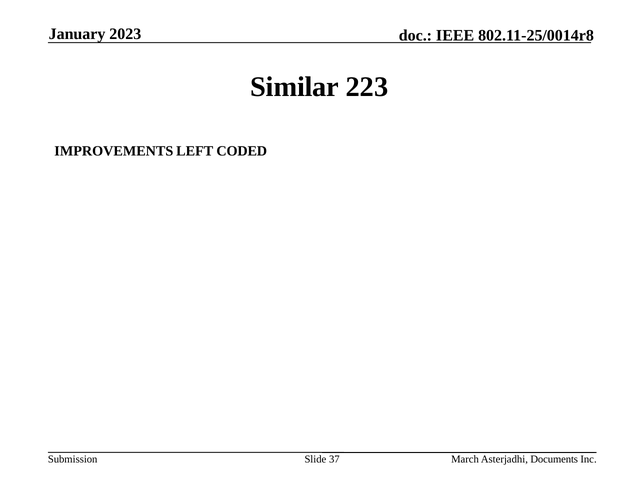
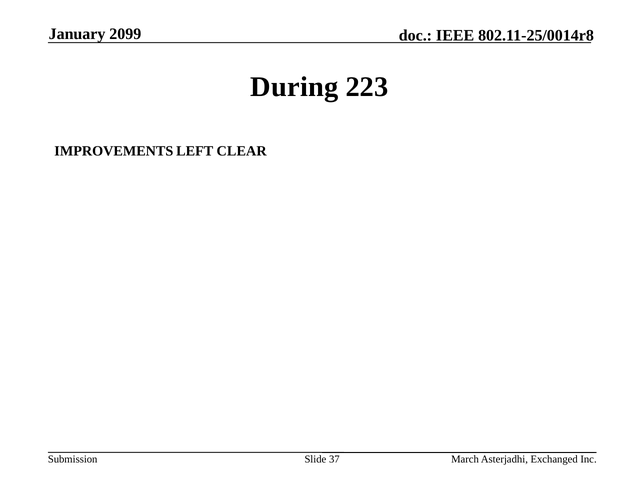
2023: 2023 -> 2099 (125, 34)
Similar: Similar -> During (294, 87)
CODED: CODED -> CLEAR (242, 151)
Documents: Documents -> Exchanged (554, 460)
